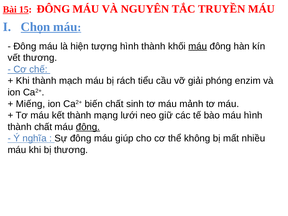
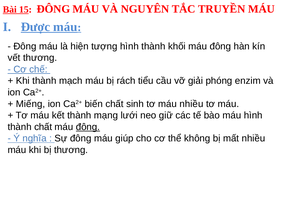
Chọn: Chọn -> Được (35, 27)
máu underline: present -> none (198, 46)
máu mảnh: mảnh -> nhiều (191, 104)
